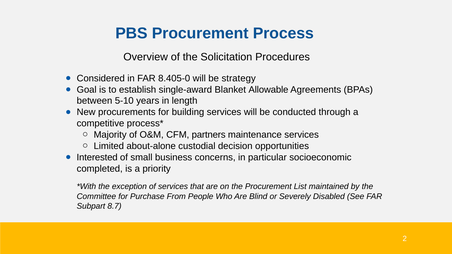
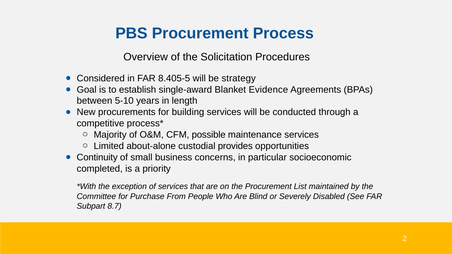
8.405-0: 8.405-0 -> 8.405-5 (174, 78)
Allowable: Allowable -> Evidence (268, 90)
partners: partners -> possible (209, 135)
decision: decision -> provides (235, 146)
Interested: Interested -> Continuity (97, 157)
